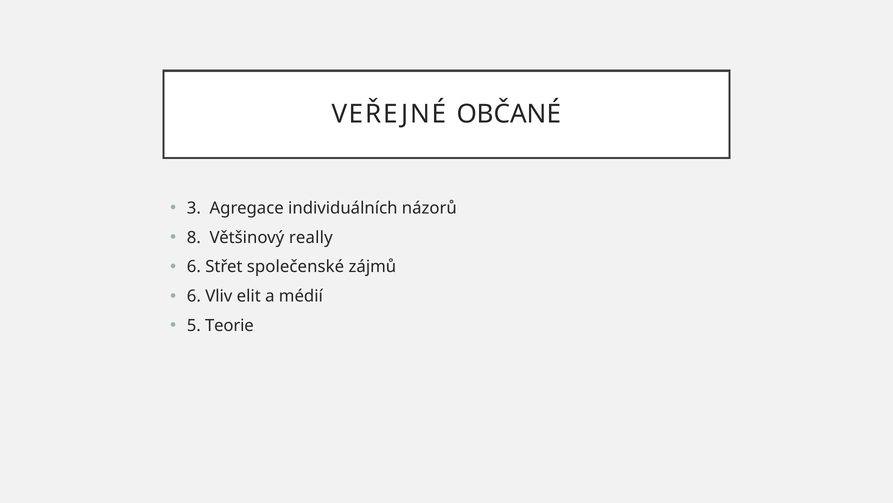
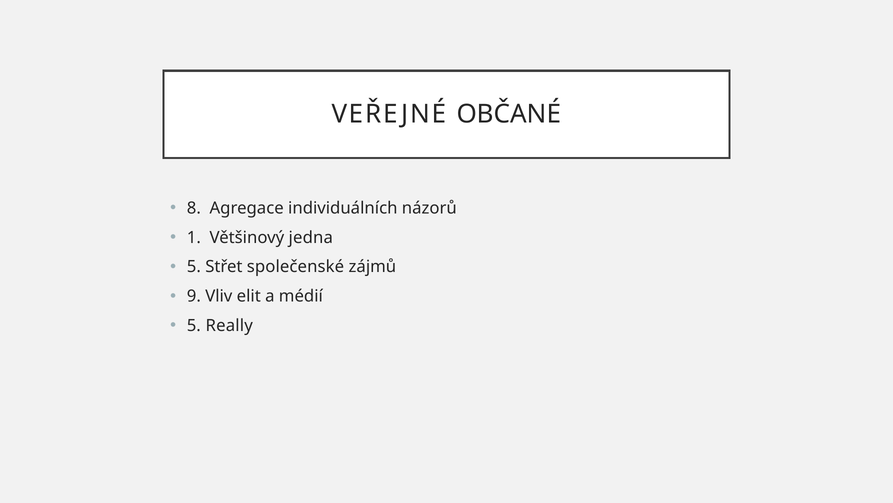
3: 3 -> 8 (194, 208)
8: 8 -> 1 (194, 237)
really: really -> jedna (311, 237)
6: 6 -> 5 (194, 267)
6: 6 -> 9 (194, 296)
Teorie: Teorie -> Really (229, 325)
